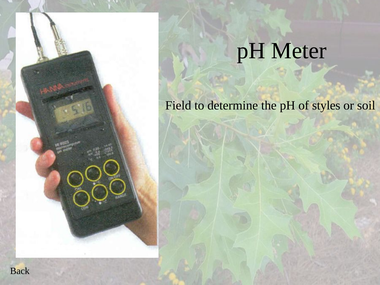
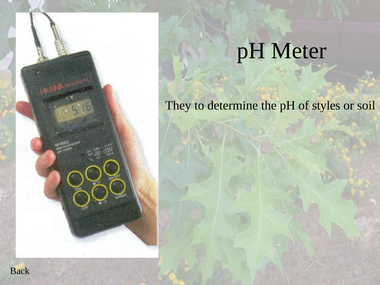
Field: Field -> They (178, 105)
